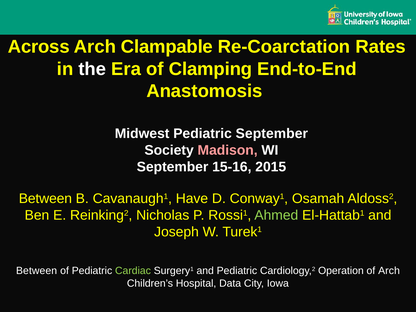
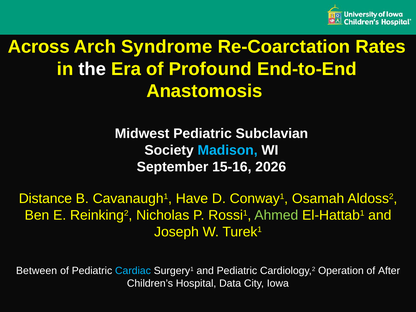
Clampable: Clampable -> Syndrome (167, 47)
Clamping: Clamping -> Profound (210, 69)
Pediatric September: September -> Subclavian (272, 134)
Madison colour: pink -> light blue (228, 150)
2015: 2015 -> 2026 (271, 167)
Between: Between -> Distance (45, 199)
Cardiac colour: light green -> light blue (133, 271)
of Arch: Arch -> After (389, 271)
